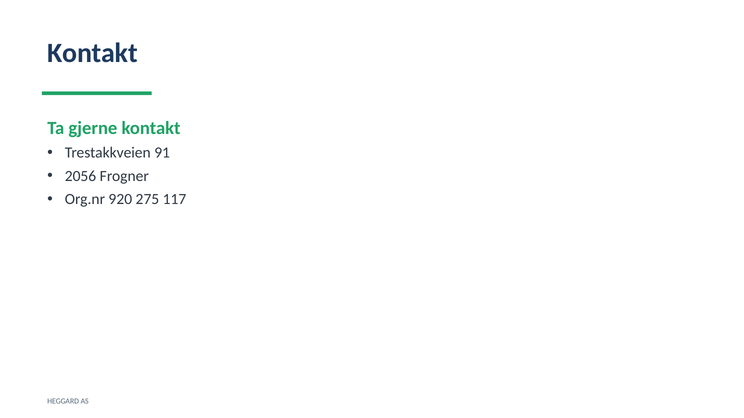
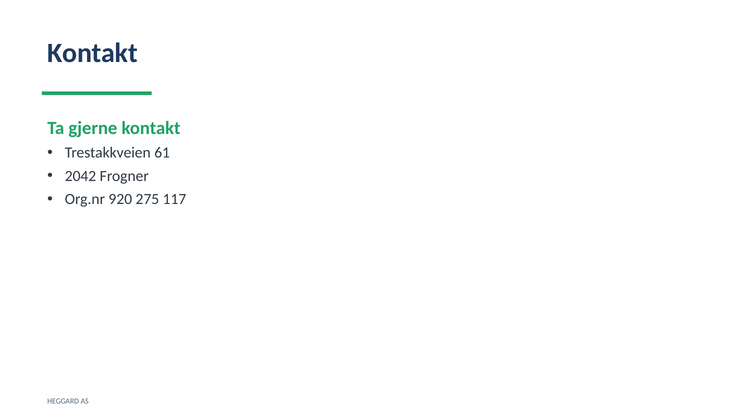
91: 91 -> 61 (162, 153)
2056: 2056 -> 2042 (80, 176)
